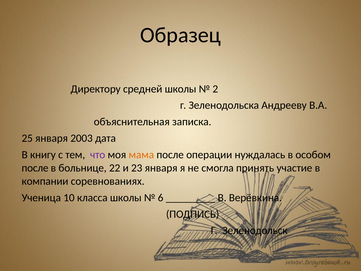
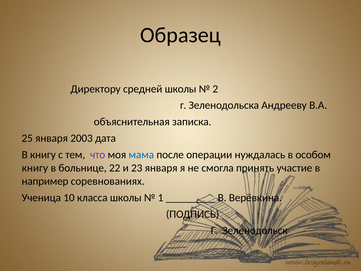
мама colour: orange -> blue (141, 155)
после: после -> книгу (35, 168)
компании: компании -> например (45, 181)
6: 6 -> 1 (161, 197)
